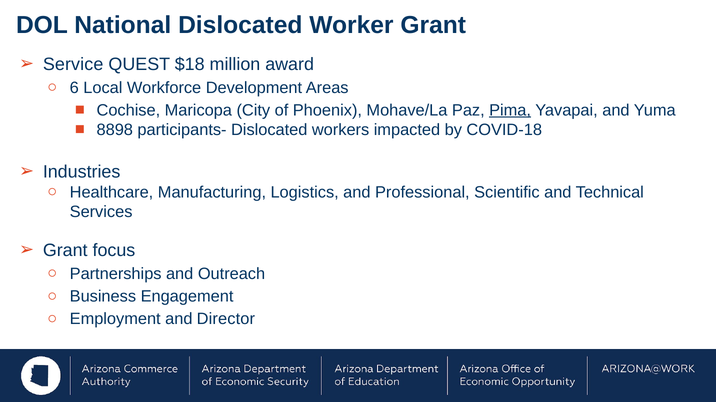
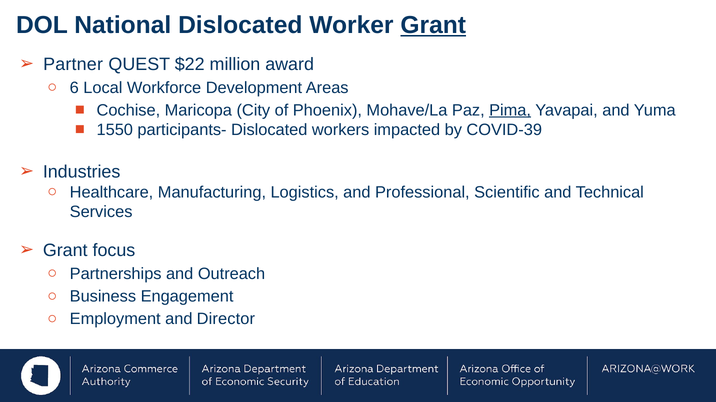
Grant underline: none -> present (433, 25)
Service: Service -> Partner (73, 64)
$18: $18 -> $22 (190, 64)
8898: 8898 -> 1550 (115, 130)
COVID-18: COVID-18 -> COVID-39 (504, 130)
